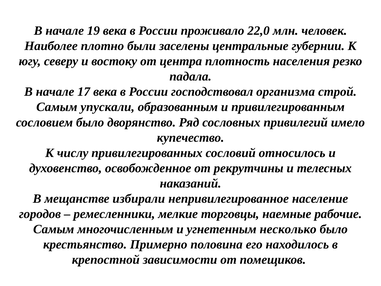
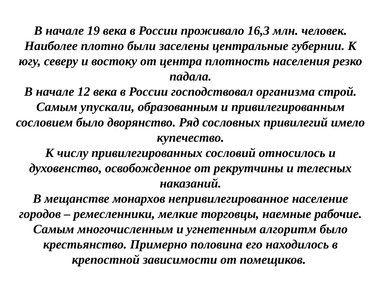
22,0: 22,0 -> 16,3 (259, 31)
17: 17 -> 12 (84, 92)
избирали: избирали -> монархов (139, 198)
несколько: несколько -> алгоритм (288, 229)
